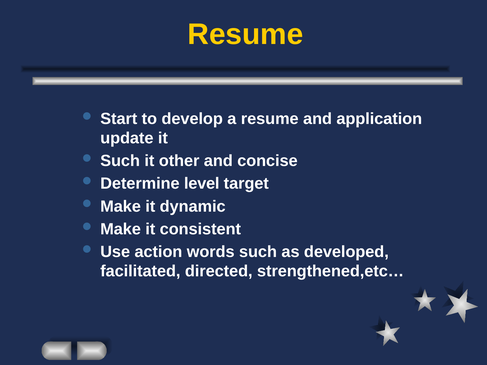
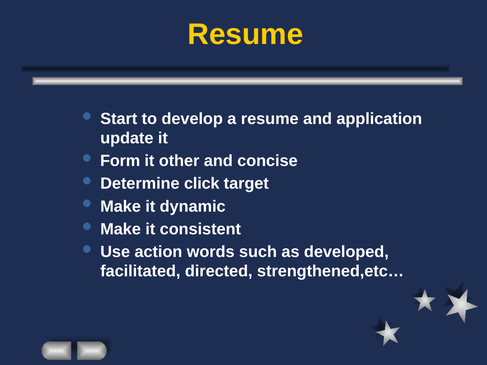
Such: Such -> Form (120, 161)
level: level -> click (202, 184)
